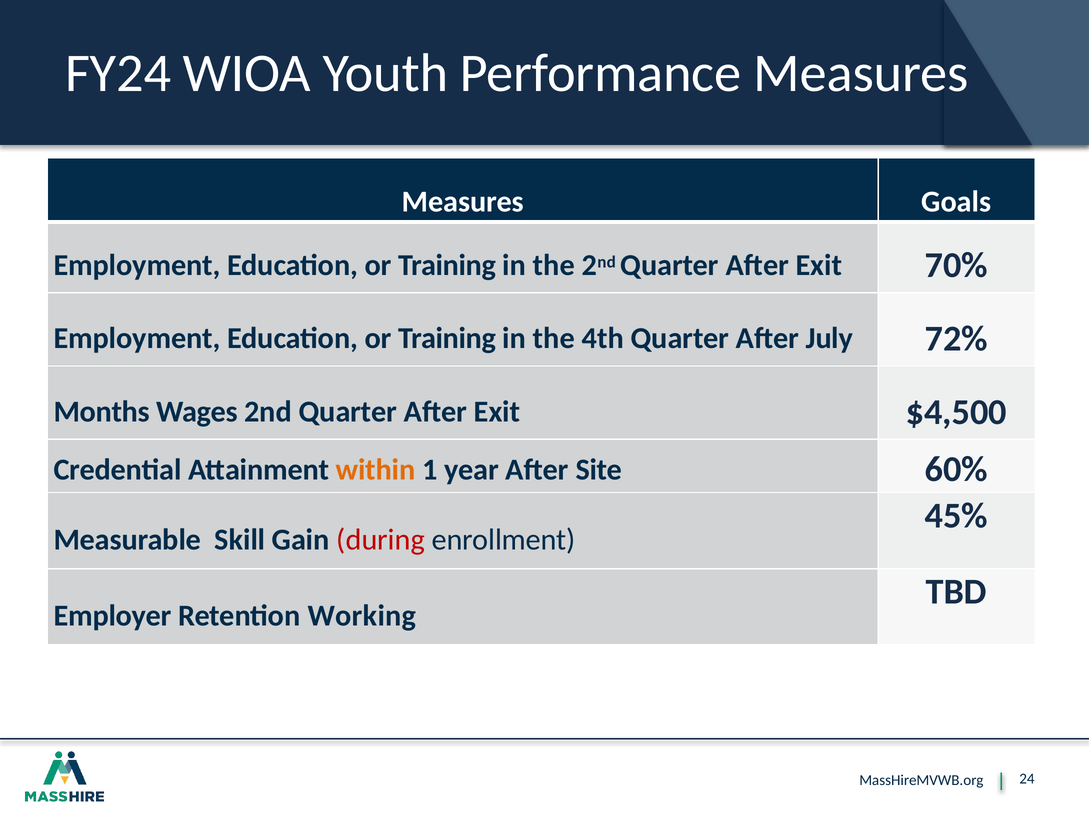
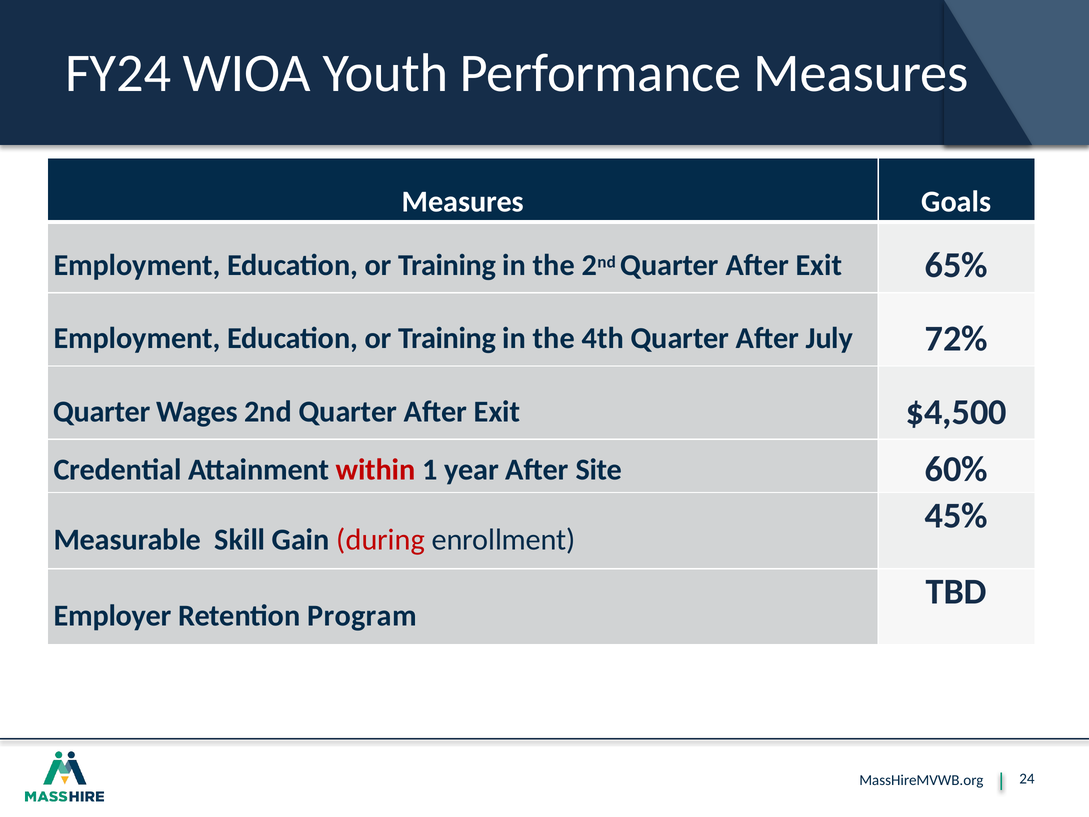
70%: 70% -> 65% (956, 265)
Months: Months -> Quarter (102, 411)
within colour: orange -> red (375, 470)
Working: Working -> Program (362, 616)
